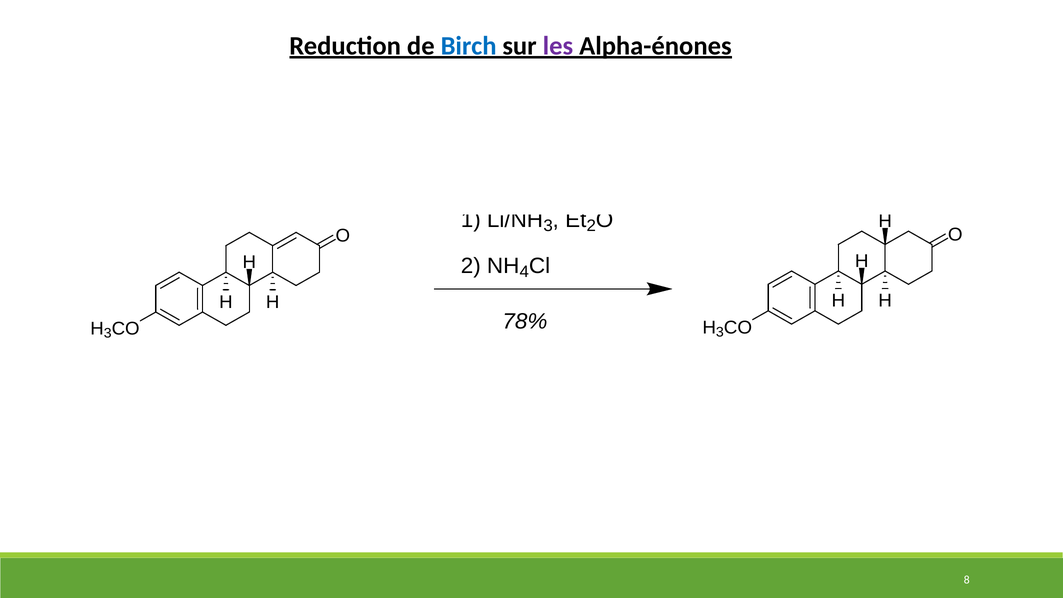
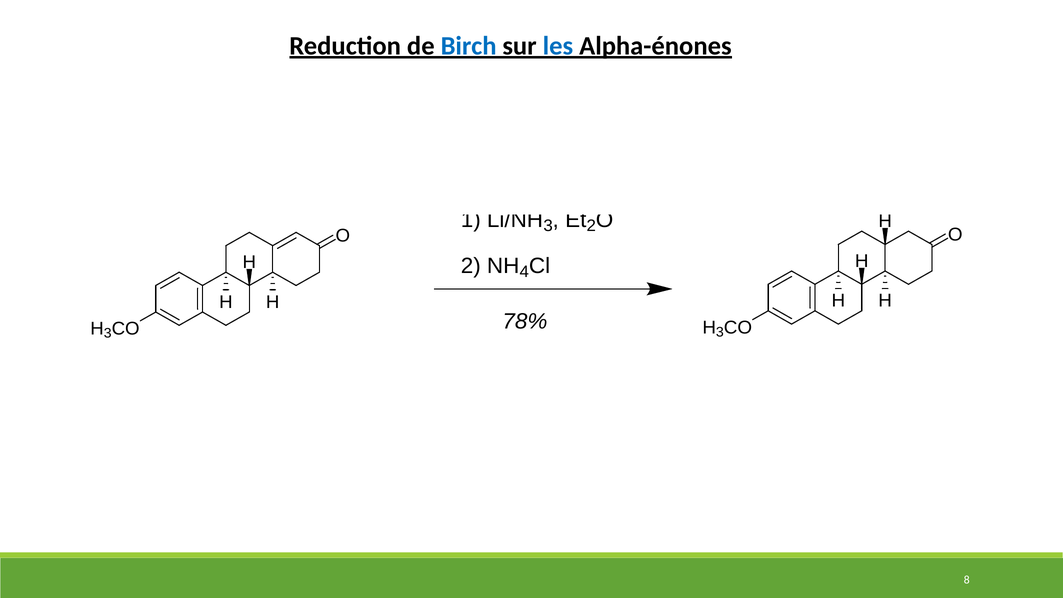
les colour: purple -> blue (558, 46)
